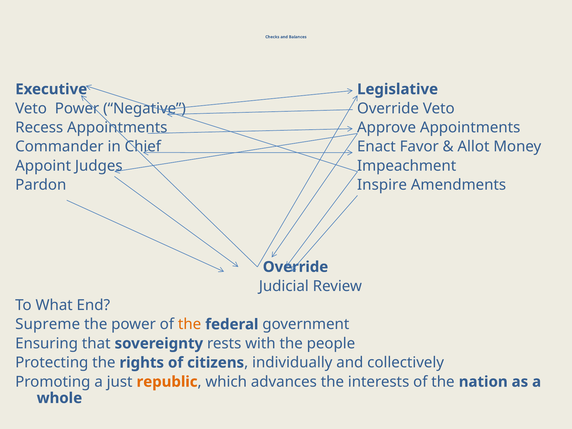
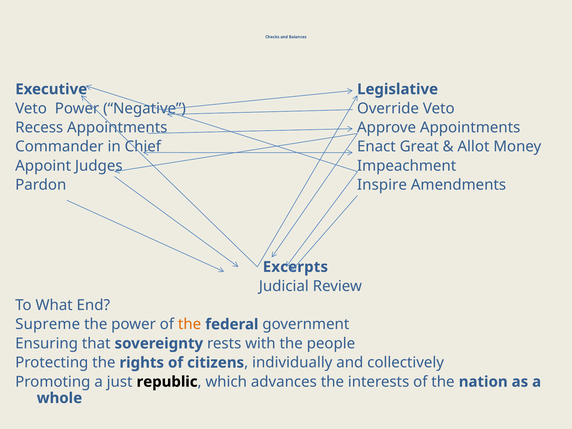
Favor: Favor -> Great (419, 147)
Override: Override -> Excerpts (295, 267)
republic colour: orange -> black (167, 382)
